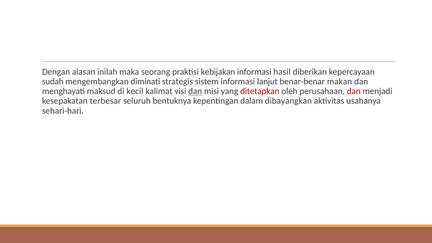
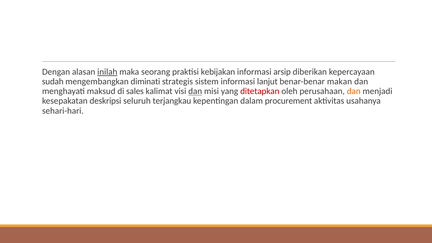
inilah underline: none -> present (107, 72)
hasil: hasil -> arsip (282, 72)
kecil: kecil -> sales (135, 91)
dan colour: red -> orange (354, 91)
terbesar: terbesar -> deskripsi (105, 101)
bentuknya: bentuknya -> terjangkau (172, 101)
dibayangkan: dibayangkan -> procurement (288, 101)
